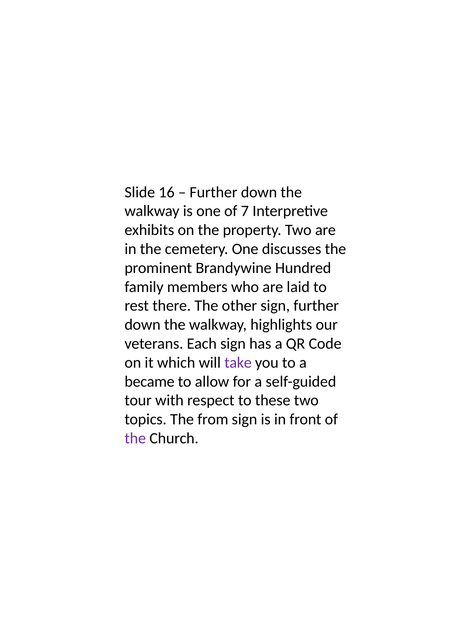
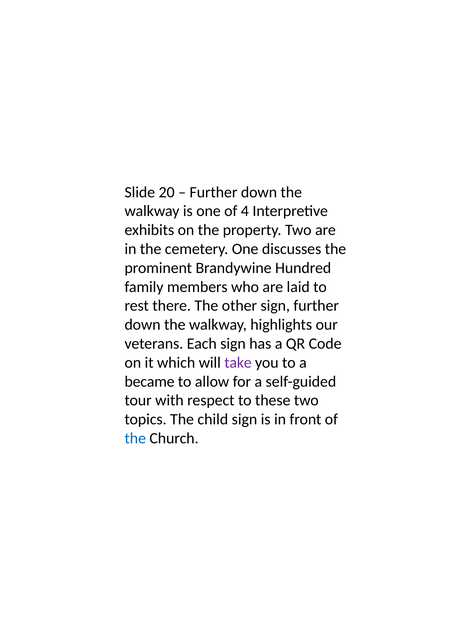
16: 16 -> 20 (167, 192)
7: 7 -> 4 (245, 211)
from: from -> child (213, 419)
the colour: purple -> blue (135, 438)
